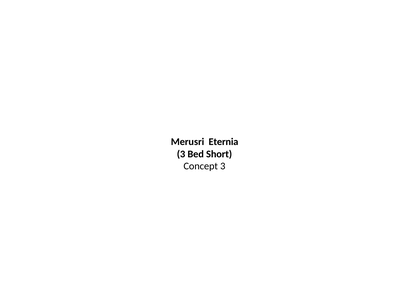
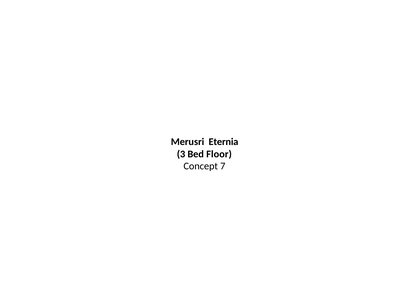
Short: Short -> Floor (219, 154)
Concept 3: 3 -> 7 (223, 166)
